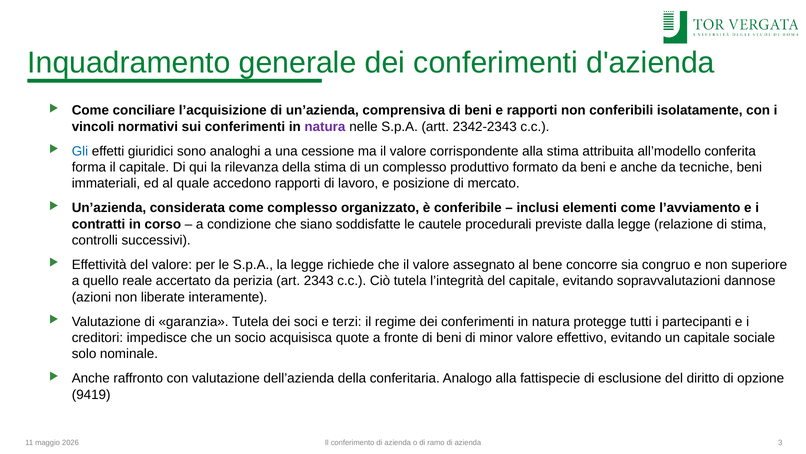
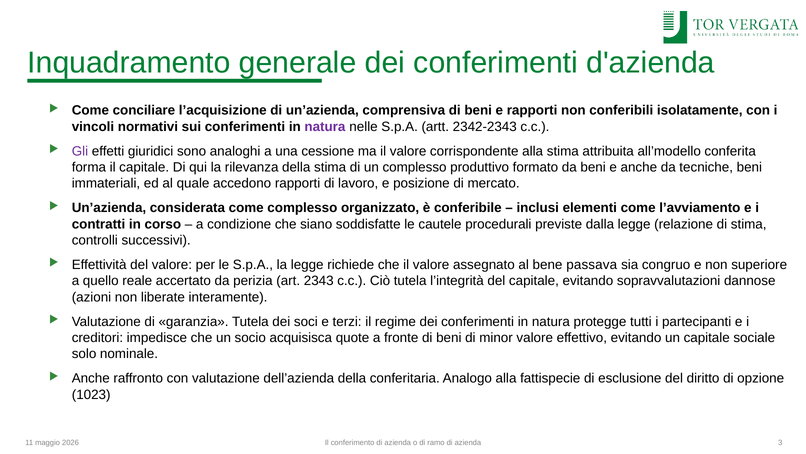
Gli colour: blue -> purple (80, 151)
concorre: concorre -> passava (592, 264)
9419: 9419 -> 1023 (91, 394)
